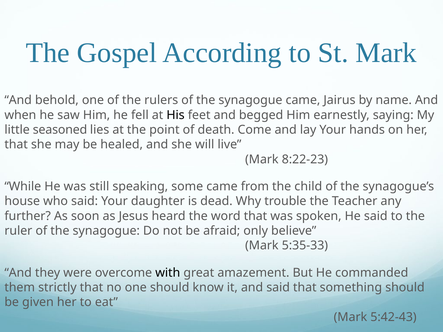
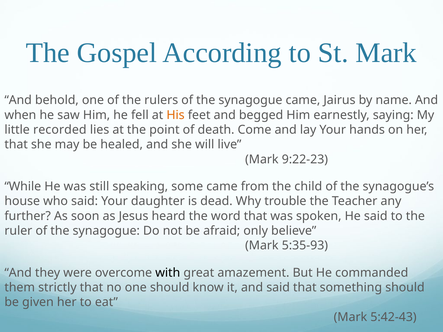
His colour: black -> orange (176, 115)
seasoned: seasoned -> recorded (60, 130)
8:22-23: 8:22-23 -> 9:22-23 (305, 159)
5:35-33: 5:35-33 -> 5:35-93 (305, 246)
